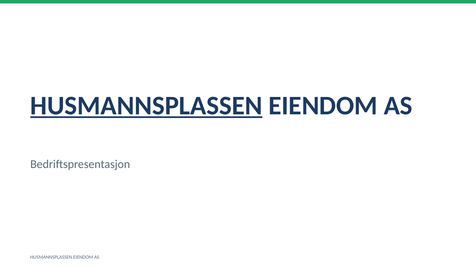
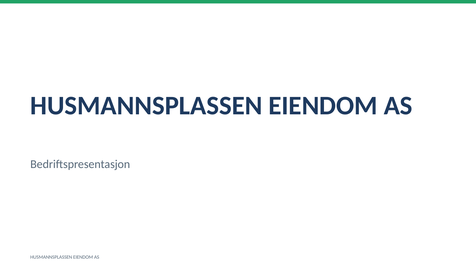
HUSMANNSPLASSEN underline: present -> none (146, 106)
